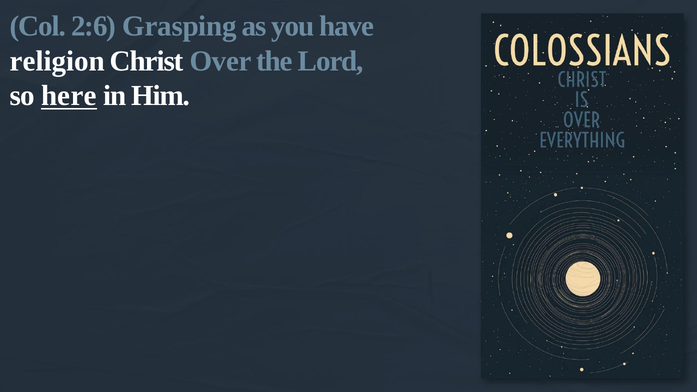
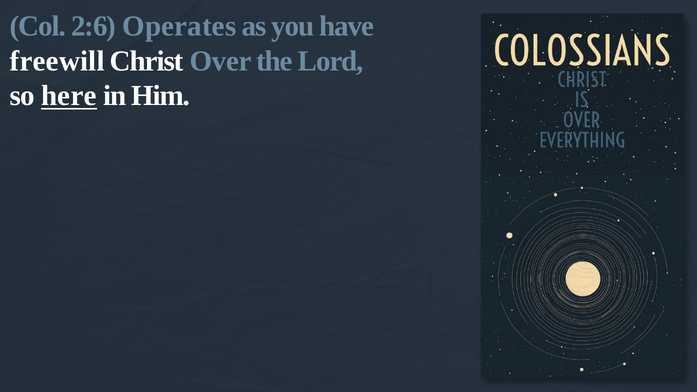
Grasping: Grasping -> Operates (179, 26)
religion: religion -> freewill (57, 61)
